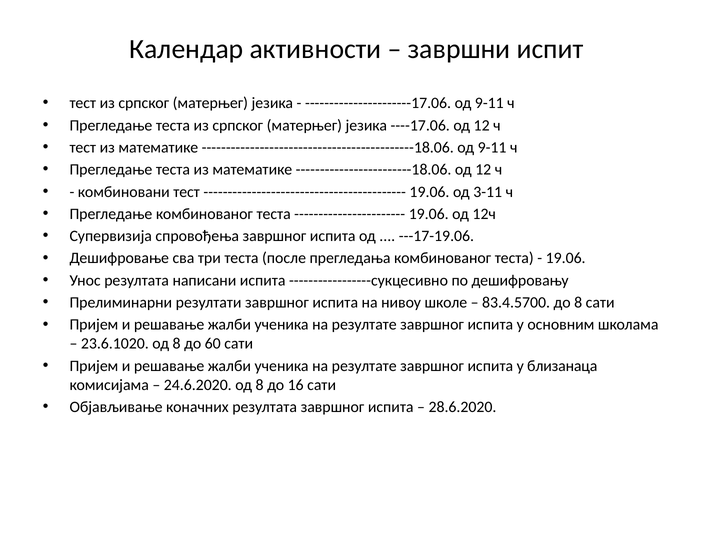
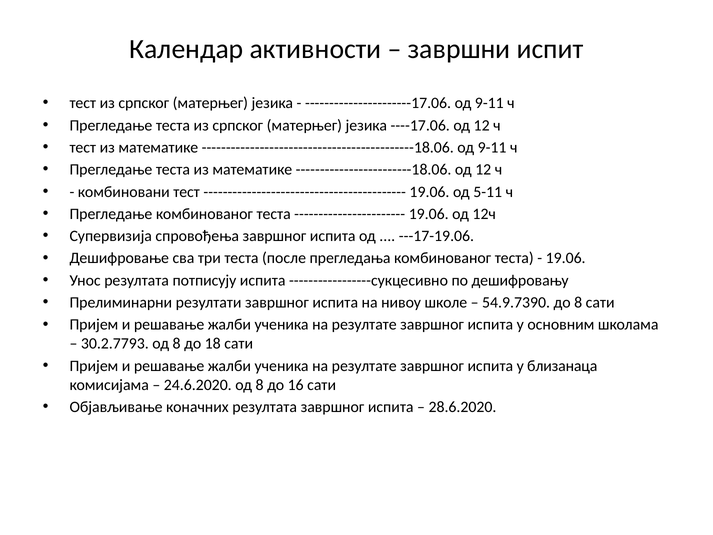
3-11: 3-11 -> 5-11 (488, 192)
написани: написани -> потписују (204, 280)
83.4.5700: 83.4.5700 -> 54.9.7390 (516, 302)
23.6.1020: 23.6.1020 -> 30.2.7793 (115, 344)
60: 60 -> 18 (213, 344)
